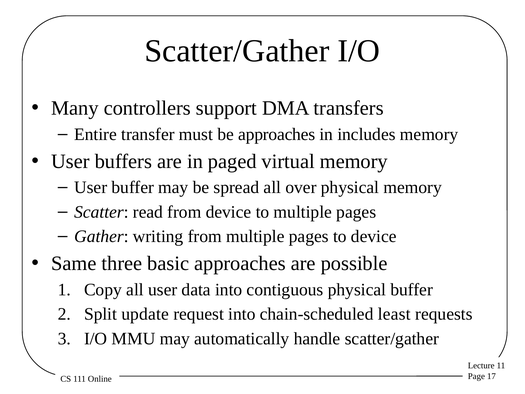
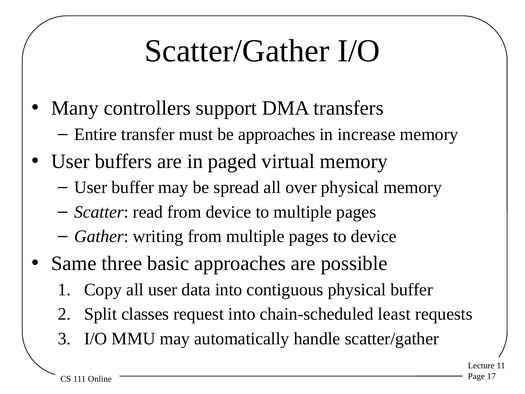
includes: includes -> increase (366, 134)
update: update -> classes (145, 314)
